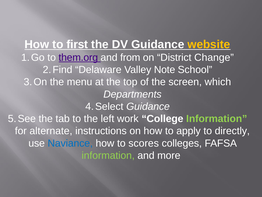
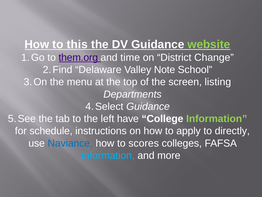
first: first -> this (77, 44)
website colour: yellow -> light green (209, 44)
from: from -> time (130, 57)
which: which -> listing (218, 82)
work: work -> have (128, 118)
alternate: alternate -> schedule (51, 131)
information colour: light green -> light blue (108, 155)
